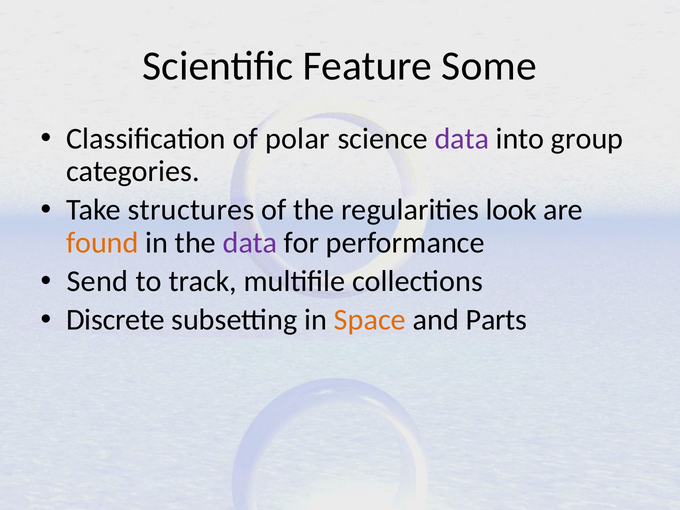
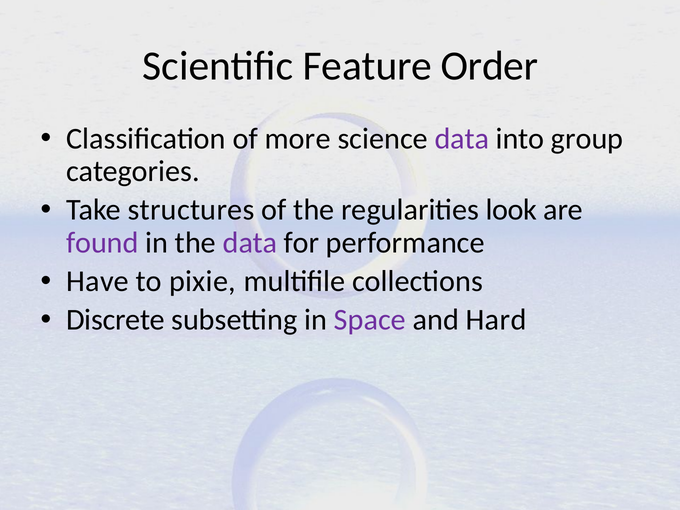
Some: Some -> Order (490, 66)
polar: polar -> more (298, 139)
found colour: orange -> purple (102, 243)
Send: Send -> Have (98, 281)
track: track -> pixie (203, 281)
Space colour: orange -> purple (370, 320)
Parts: Parts -> Hard (496, 320)
